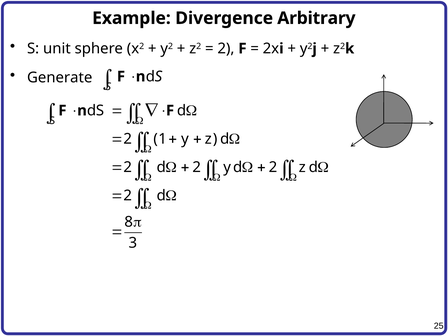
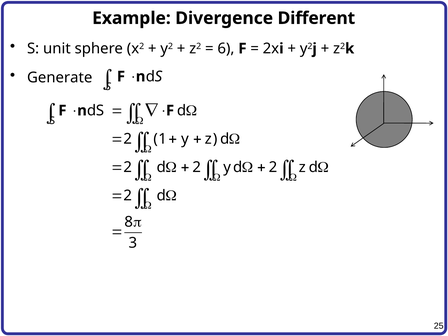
Arbitrary: Arbitrary -> Different (316, 18)
2: 2 -> 6 (226, 49)
